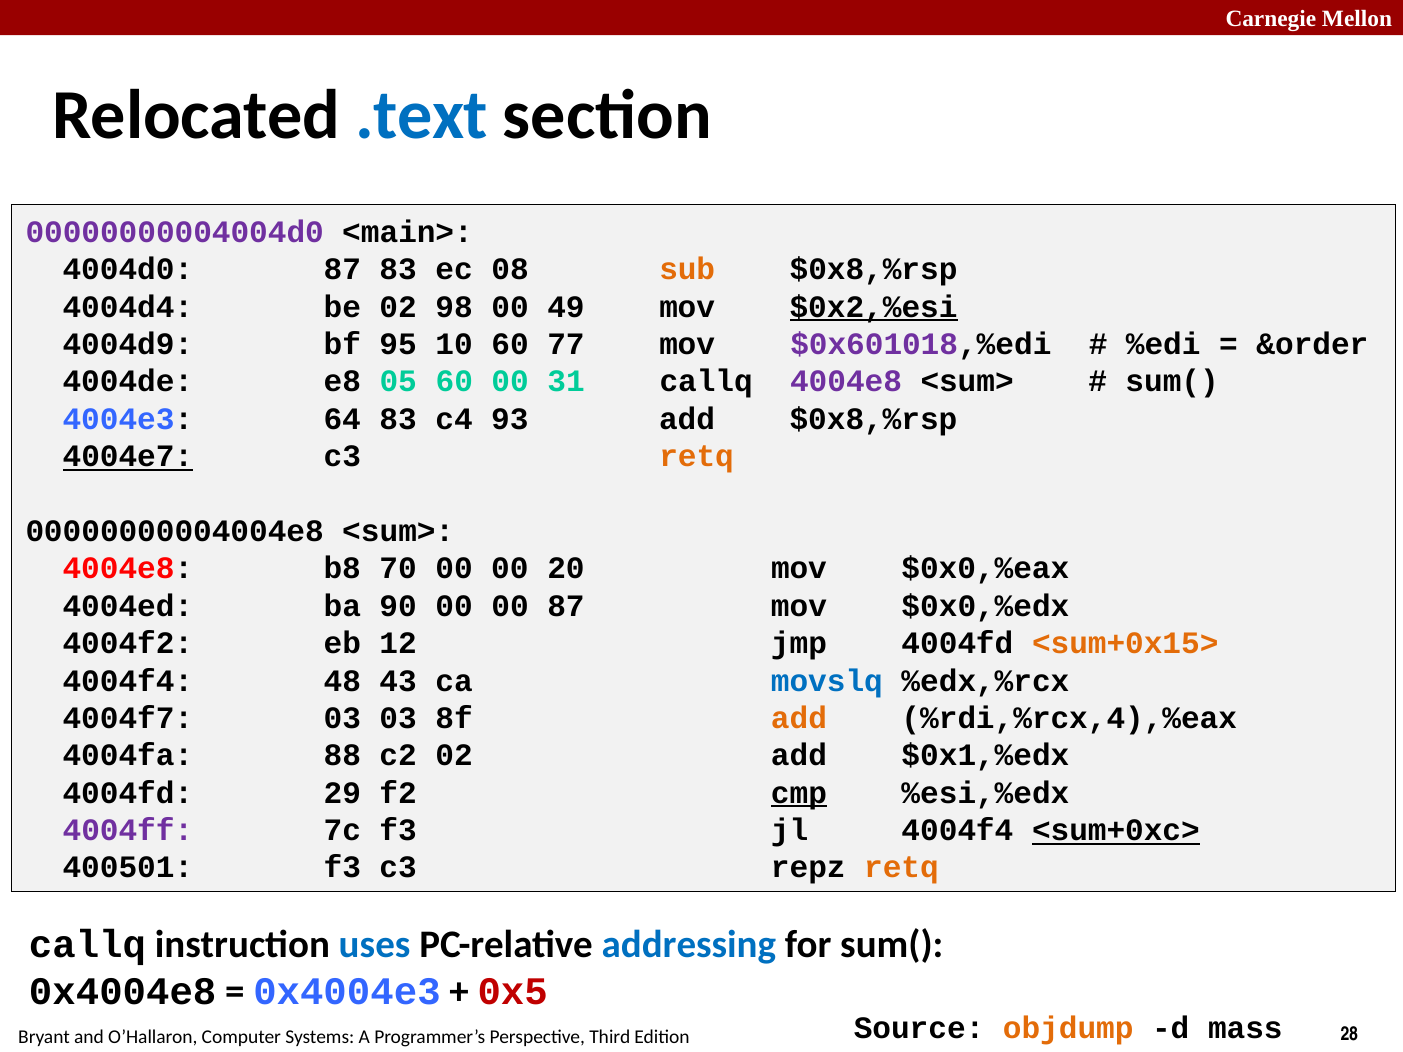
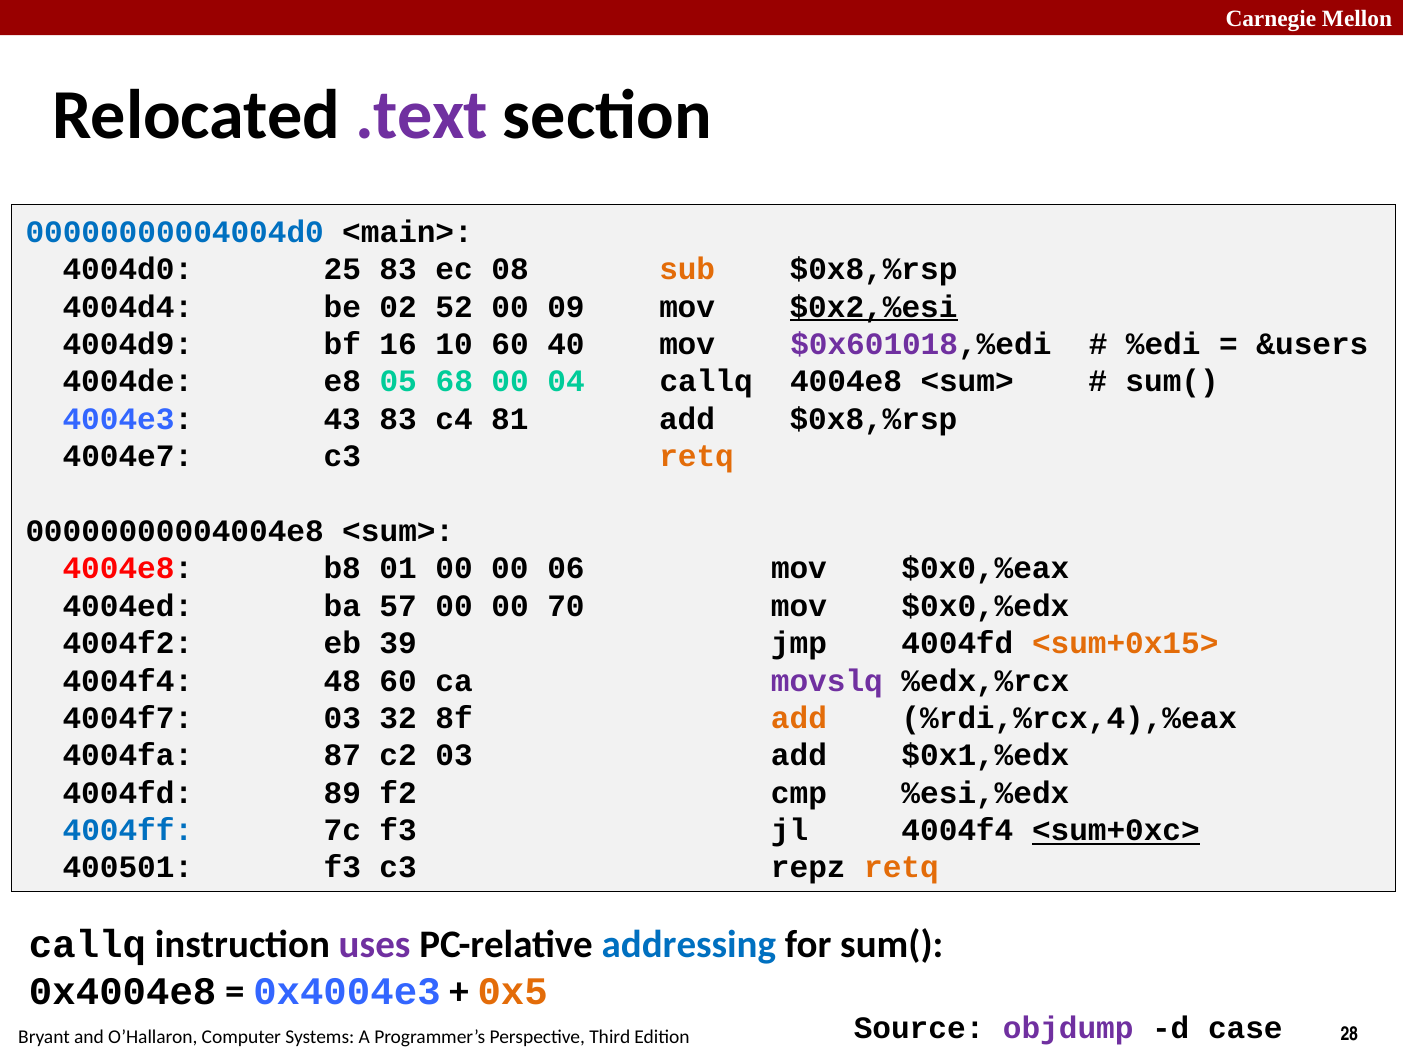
.text colour: blue -> purple (422, 115)
00000000004004d0 colour: purple -> blue (175, 232)
4004d0 87: 87 -> 25 (342, 270)
98: 98 -> 52 (454, 307)
49: 49 -> 09 (566, 307)
95: 95 -> 16 (398, 344)
77: 77 -> 40 (566, 344)
&order: &order -> &users (1312, 344)
05 60: 60 -> 68 (454, 382)
31: 31 -> 04 (566, 382)
4004e8 colour: purple -> black (846, 382)
64: 64 -> 43 (342, 419)
93: 93 -> 81 (510, 419)
4004e7 underline: present -> none (128, 457)
70: 70 -> 01 (398, 569)
20: 20 -> 06 (566, 569)
90: 90 -> 57 (398, 606)
00 87: 87 -> 70 (566, 606)
12: 12 -> 39 (398, 644)
48 43: 43 -> 60 (398, 681)
movslq colour: blue -> purple (827, 681)
03 03: 03 -> 32 (398, 718)
88: 88 -> 87 (342, 756)
c2 02: 02 -> 03 (454, 756)
29: 29 -> 89 (342, 793)
cmp underline: present -> none (799, 793)
4004ff colour: purple -> blue (128, 831)
uses colour: blue -> purple (375, 945)
0x5 colour: red -> orange (513, 992)
objdump colour: orange -> purple (1068, 1028)
mass: mass -> case (1245, 1028)
